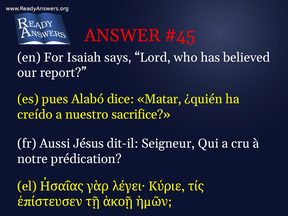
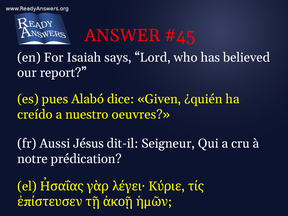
Matar: Matar -> Given (159, 99)
sacrifice: sacrifice -> oeuvres (141, 115)
